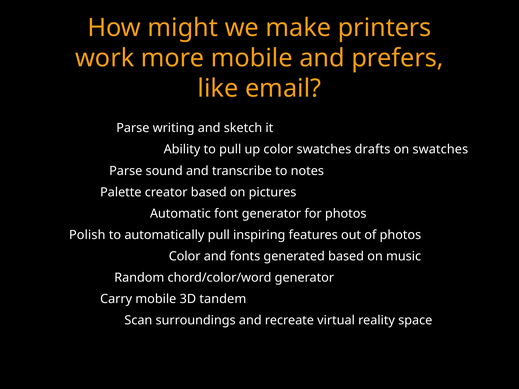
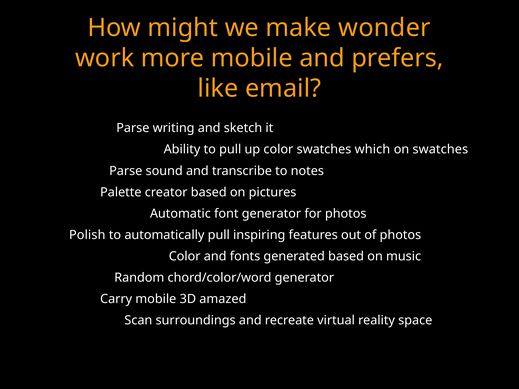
printers: printers -> wonder (384, 28)
drafts: drafts -> which (372, 150)
tandem: tandem -> amazed (223, 299)
